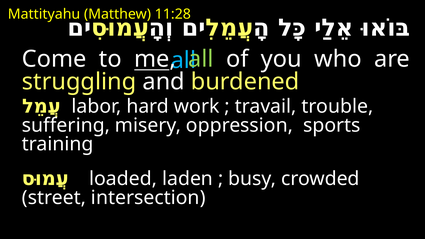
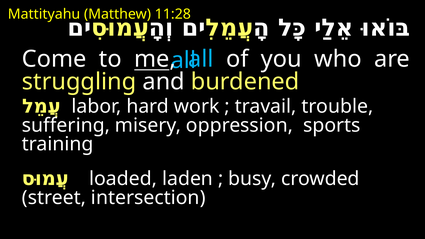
all colour: light green -> light blue (201, 59)
